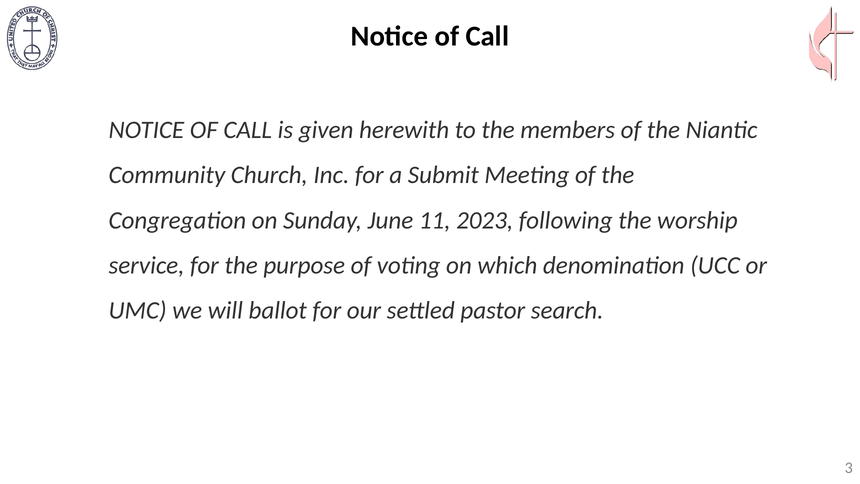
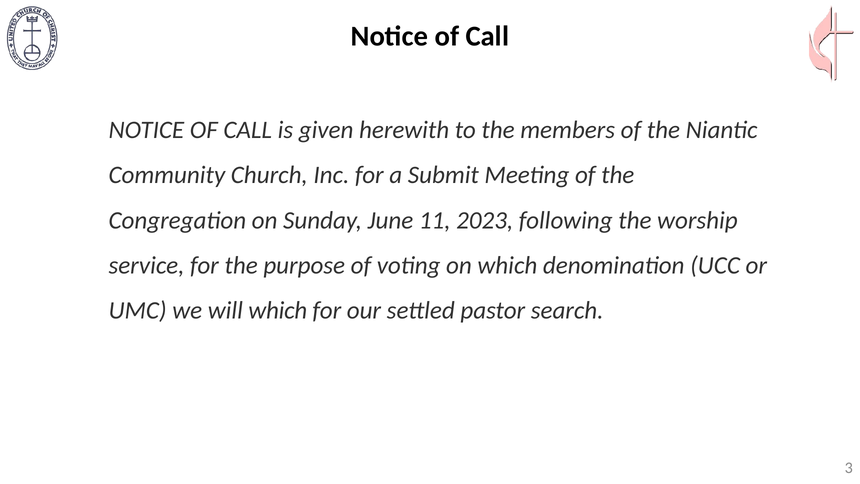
will ballot: ballot -> which (278, 310)
